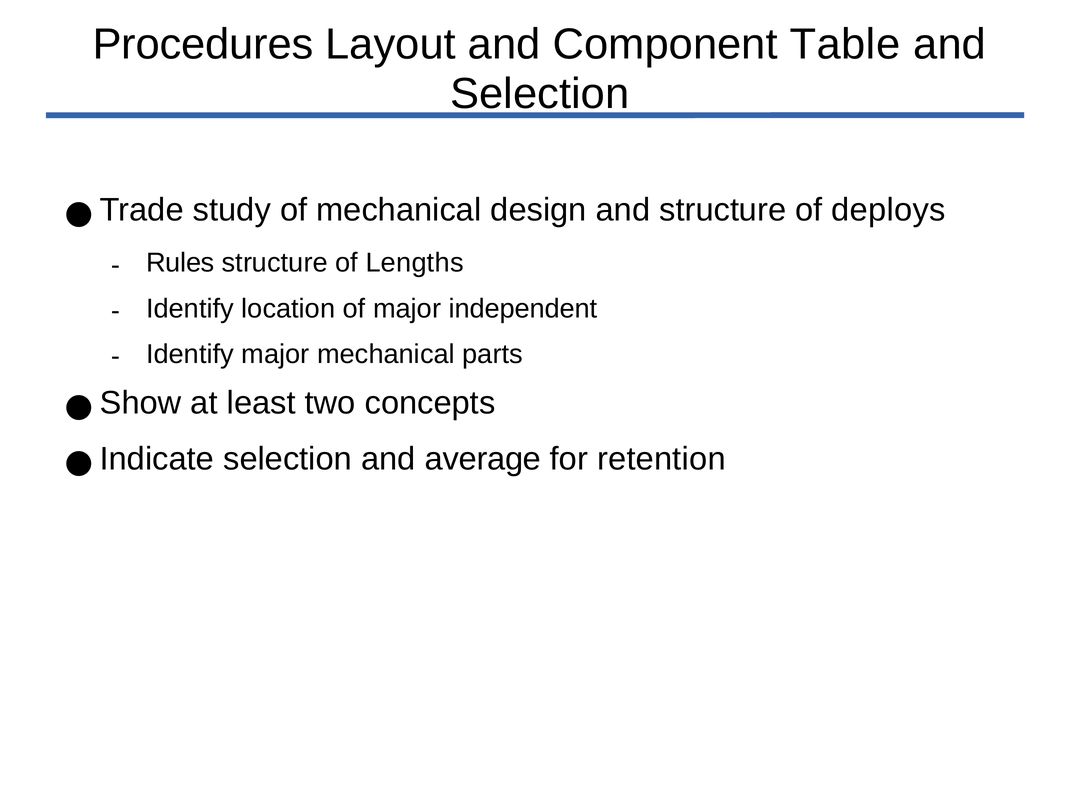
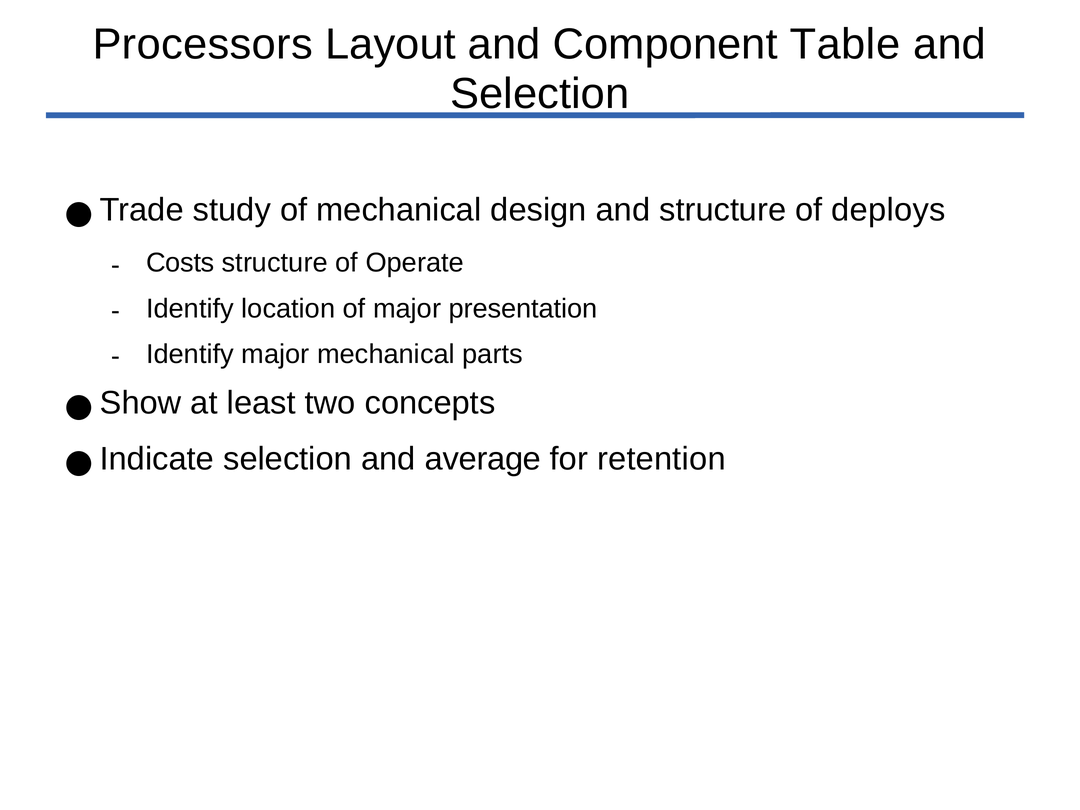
Procedures: Procedures -> Processors (203, 45)
Rules: Rules -> Costs (180, 263)
Lengths: Lengths -> Operate (415, 263)
independent: independent -> presentation (523, 309)
